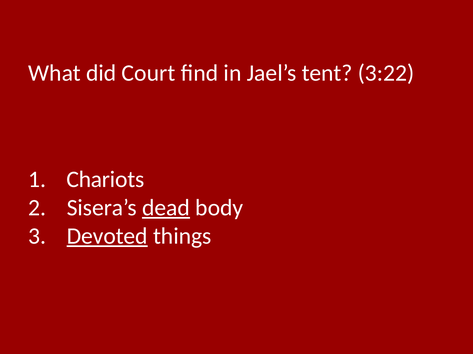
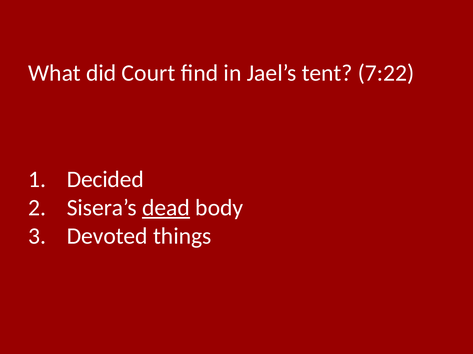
3:22: 3:22 -> 7:22 (386, 73)
Chariots: Chariots -> Decided (105, 180)
Devoted underline: present -> none (107, 237)
